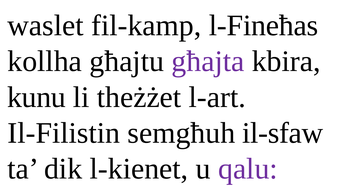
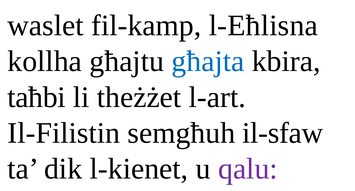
l-Fineħas: l-Fineħas -> l-Eħlisna (263, 26)
għajta colour: purple -> blue (208, 61)
kunu: kunu -> taħbi (37, 97)
